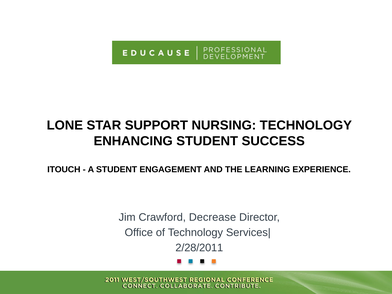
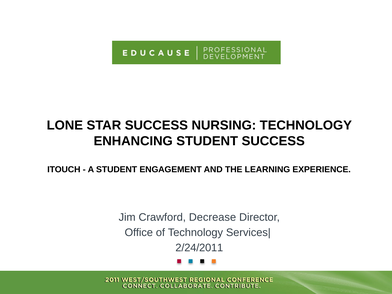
STAR SUPPORT: SUPPORT -> SUCCESS (156, 125)
2/28/2011: 2/28/2011 -> 2/24/2011 (199, 248)
